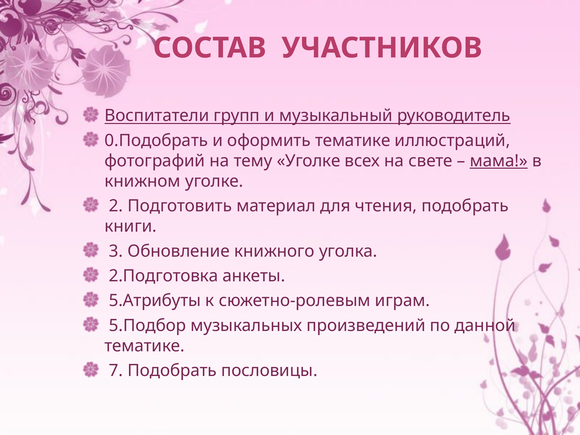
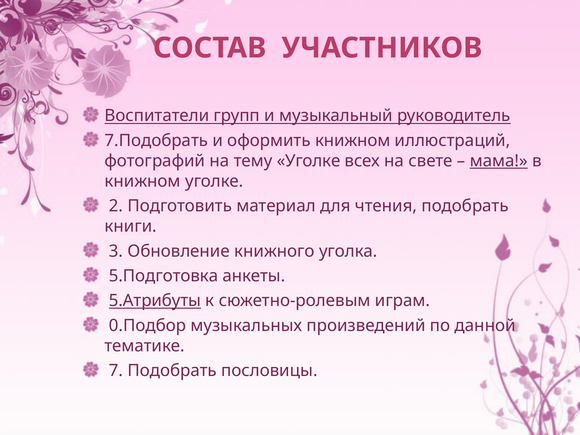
0.Подобрать: 0.Подобрать -> 7.Подобрать (156, 141)
оформить тематике: тематике -> книжном (353, 141)
2.Подготовка: 2.Подготовка -> 5.Подготовка (164, 276)
5.Атрибуты underline: none -> present (155, 301)
5.Подбор: 5.Подбор -> 0.Подбор (148, 326)
